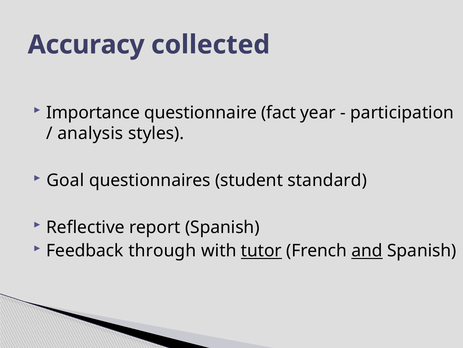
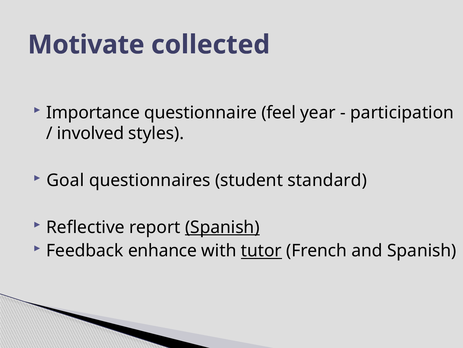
Accuracy: Accuracy -> Motivate (86, 45)
fact: fact -> feel (279, 112)
analysis: analysis -> involved (91, 133)
Spanish underline: none -> present (222, 227)
through: through -> enhance (162, 250)
and underline: present -> none (367, 250)
